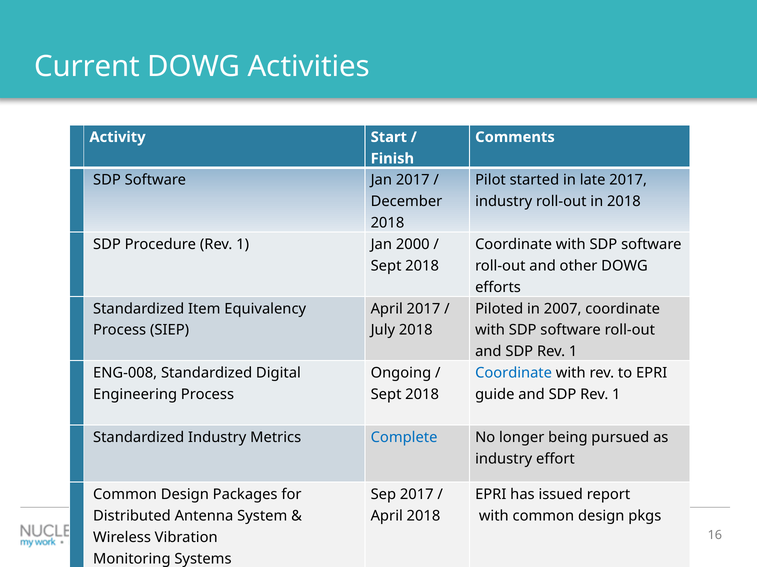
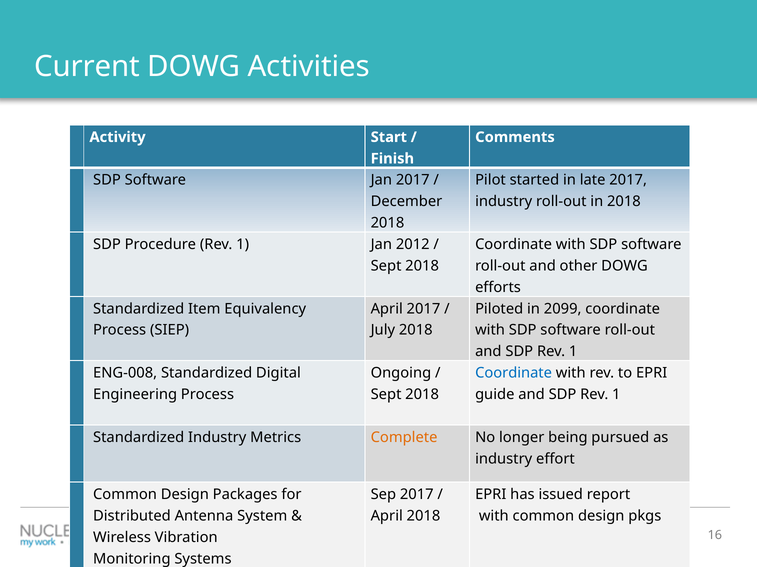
2000: 2000 -> 2012 (413, 245)
2007: 2007 -> 2099 (563, 309)
Complete colour: blue -> orange (404, 438)
